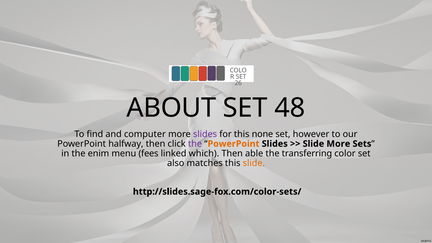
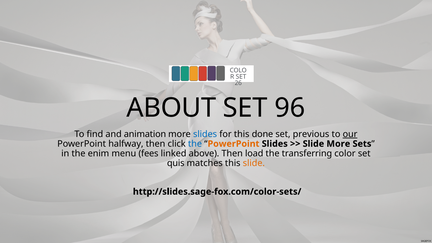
48: 48 -> 96 (290, 108)
computer: computer -> animation (145, 134)
slides colour: purple -> blue (205, 134)
none: none -> done (262, 134)
however: however -> previous (311, 134)
our underline: none -> present (350, 134)
the colour: purple -> blue (195, 144)
which: which -> above (204, 154)
able: able -> load (254, 154)
also: also -> quis (176, 163)
